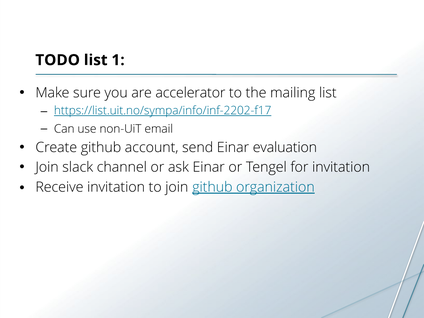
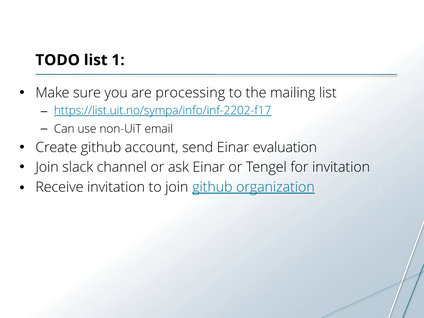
accelerator: accelerator -> processing (190, 93)
